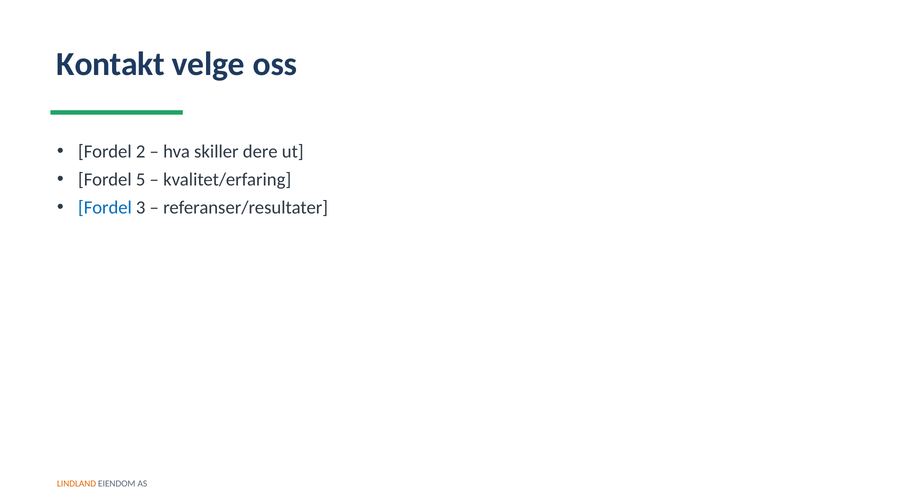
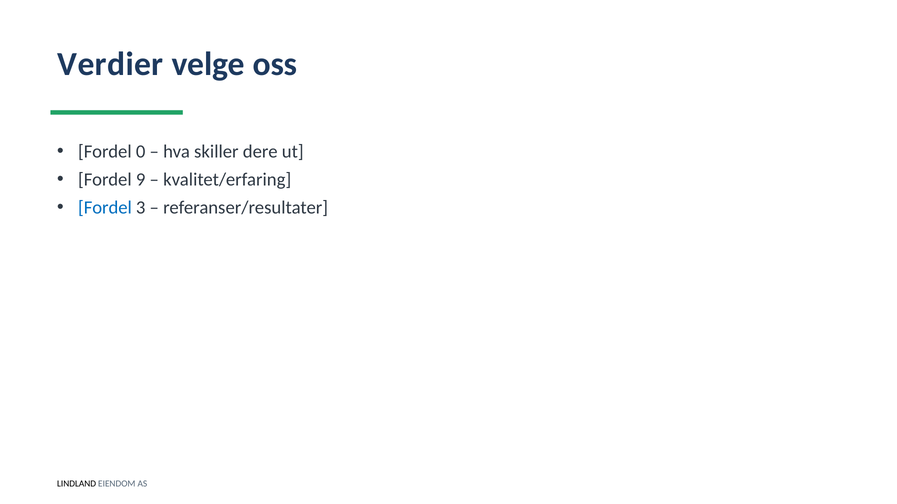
Kontakt: Kontakt -> Verdier (110, 64)
2: 2 -> 0 (141, 152)
5: 5 -> 9 (141, 180)
LINDLAND colour: orange -> black (77, 484)
